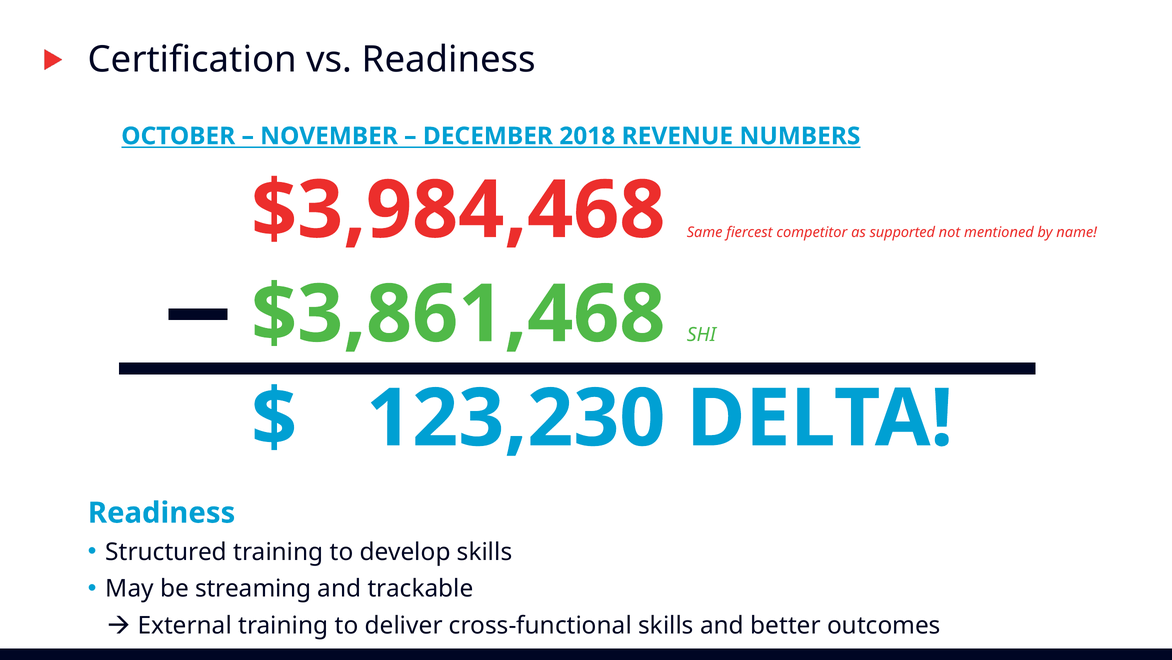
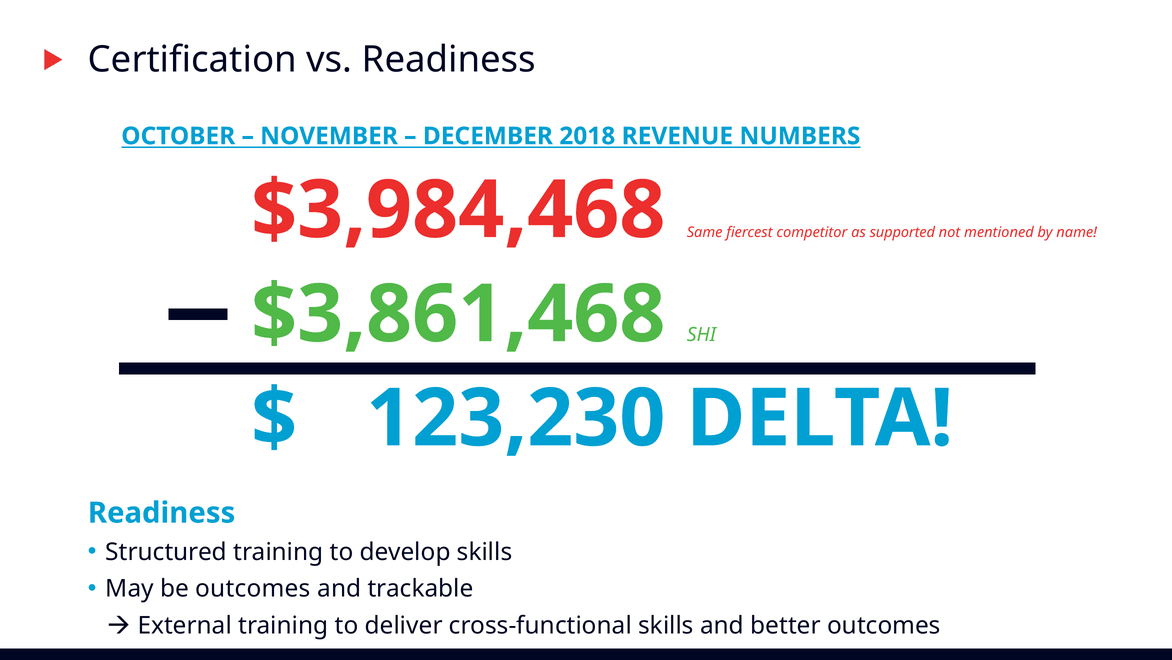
be streaming: streaming -> outcomes (253, 588)
